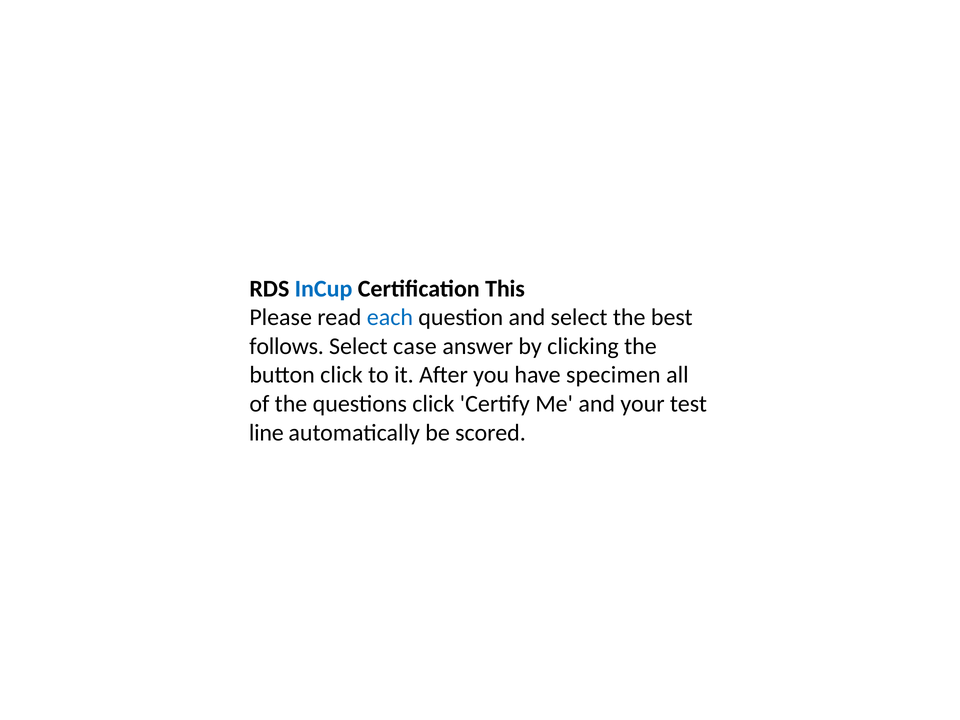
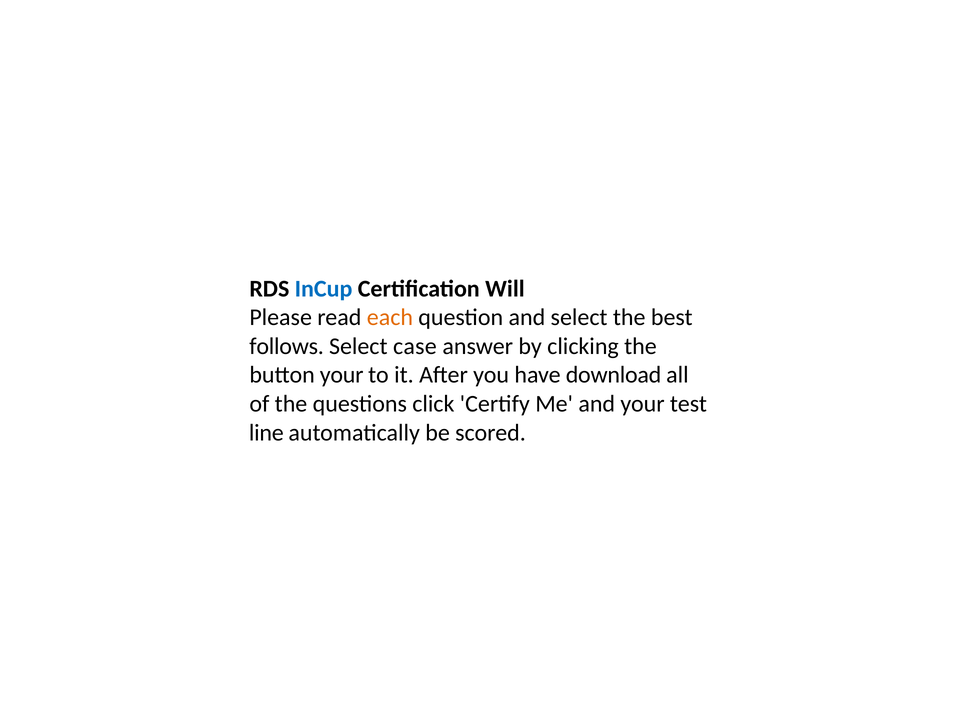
This: This -> Will (505, 289)
each colour: blue -> orange (390, 317)
button click: click -> your (342, 375)
specimen: specimen -> download (614, 375)
